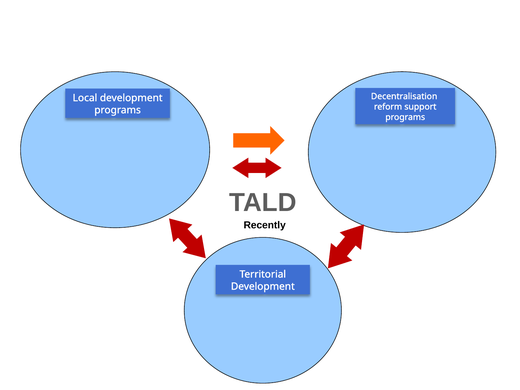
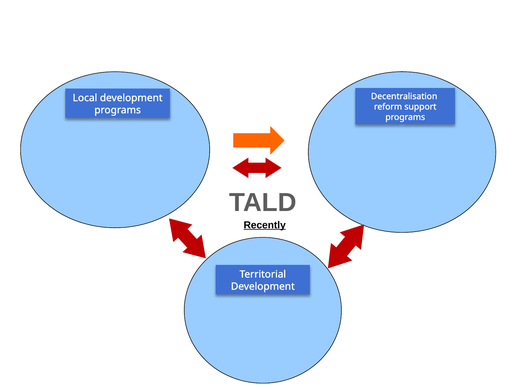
Recently underline: none -> present (265, 225)
